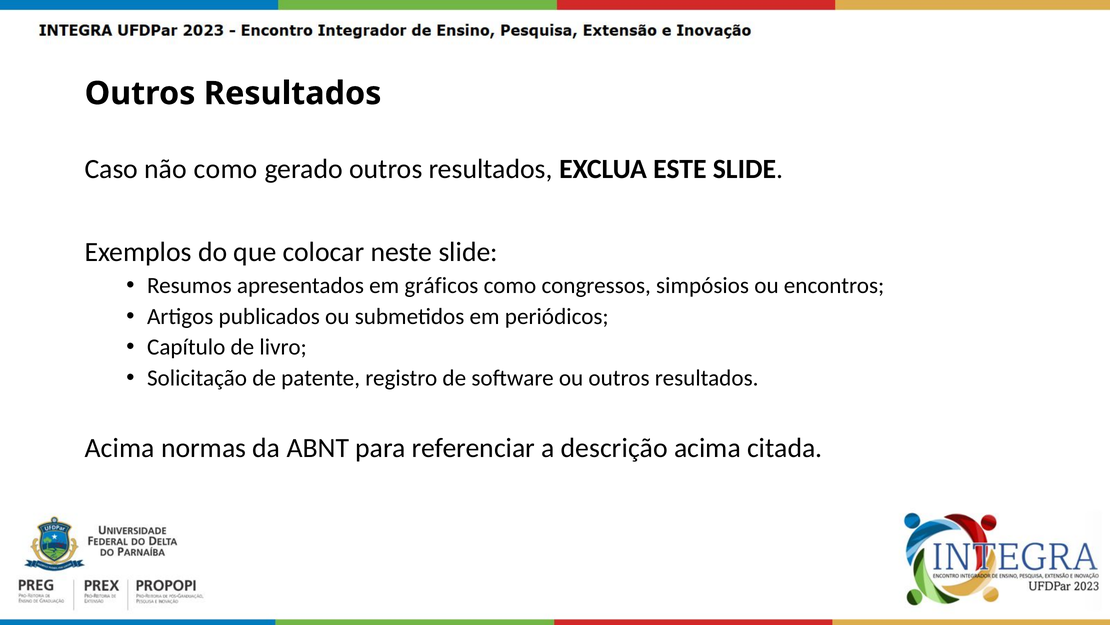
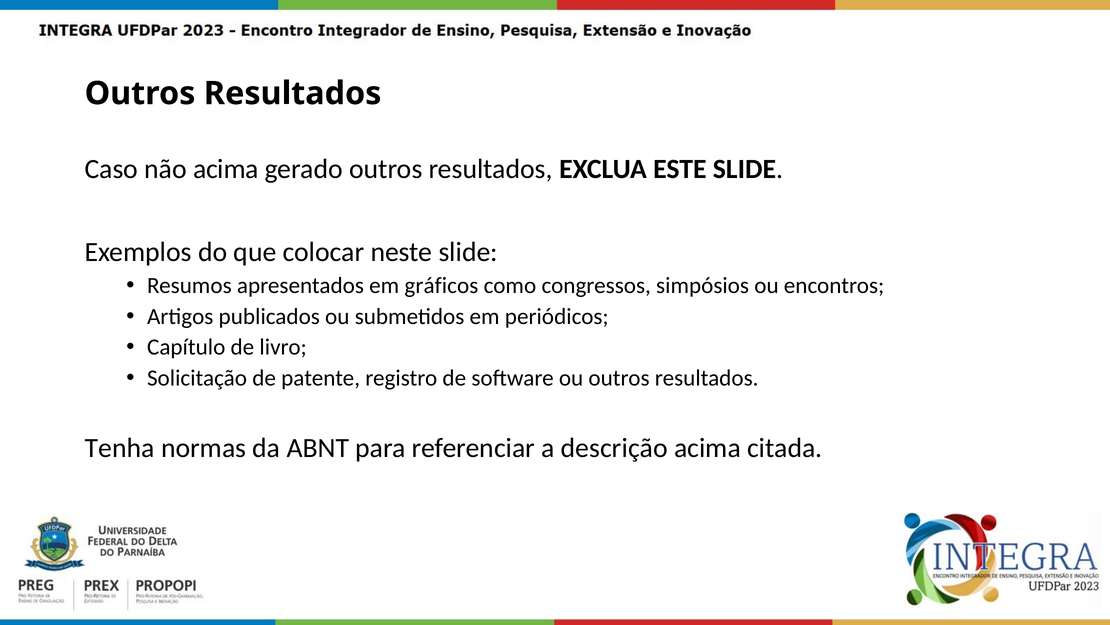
não como: como -> acima (226, 169)
Acima: Acima -> Tenha (120, 447)
